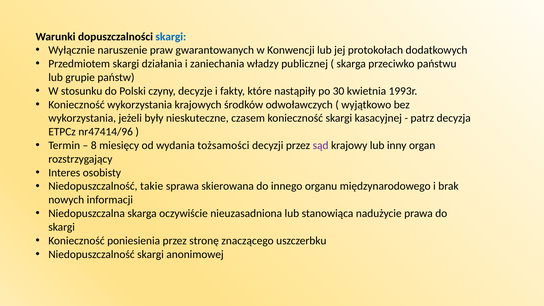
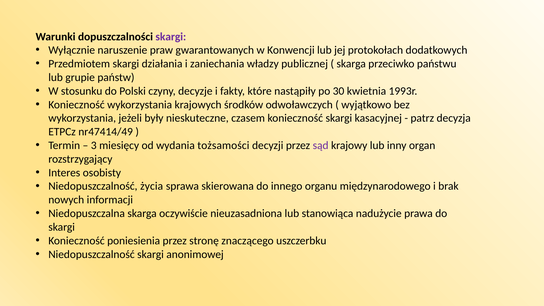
skargi colour: blue -> purple (171, 37)
nr47414/96: nr47414/96 -> nr47414/49 (106, 132)
8: 8 -> 3 (94, 145)
takie: takie -> życia (152, 186)
